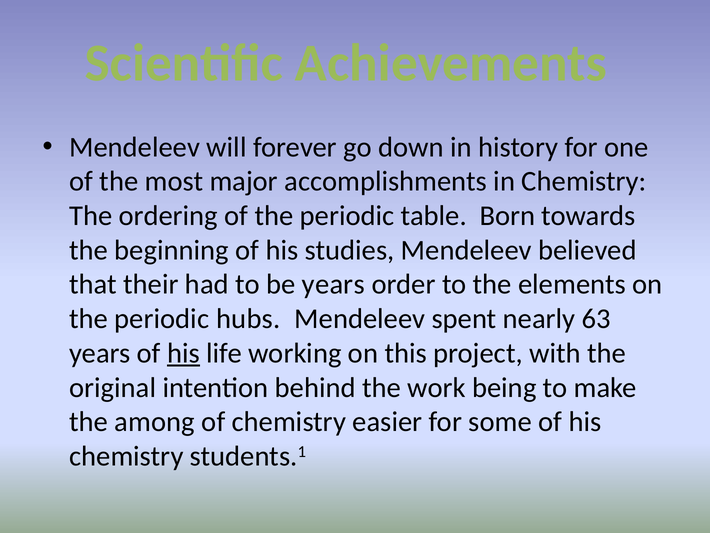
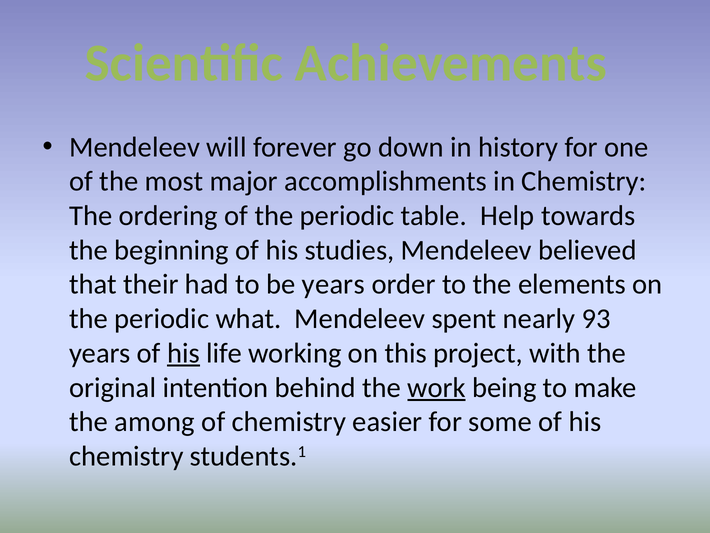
Born: Born -> Help (507, 216)
hubs: hubs -> what (249, 319)
63: 63 -> 93 (596, 319)
work underline: none -> present (437, 387)
